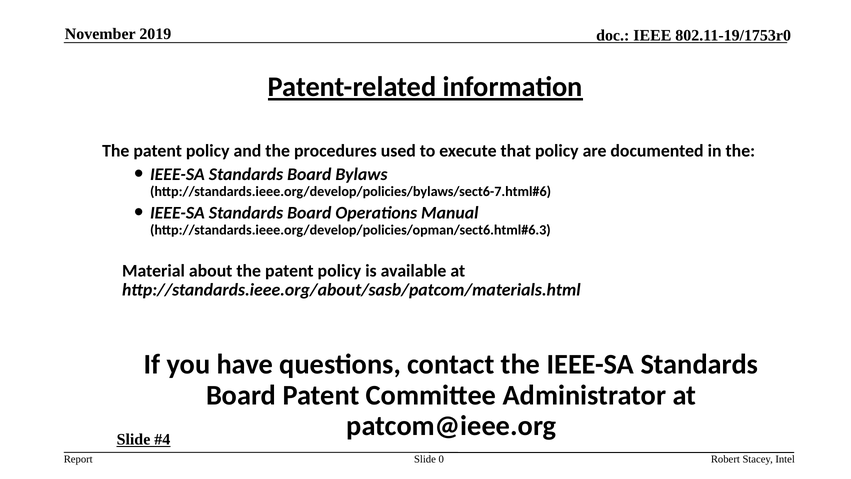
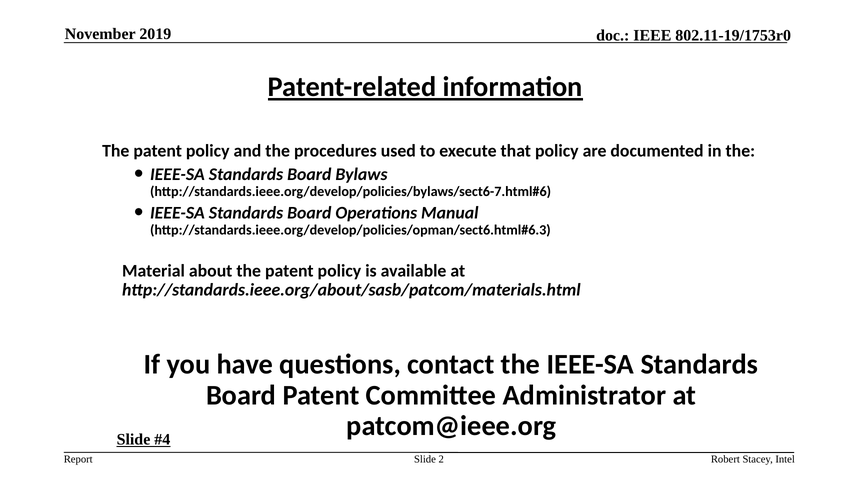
0: 0 -> 2 (441, 459)
